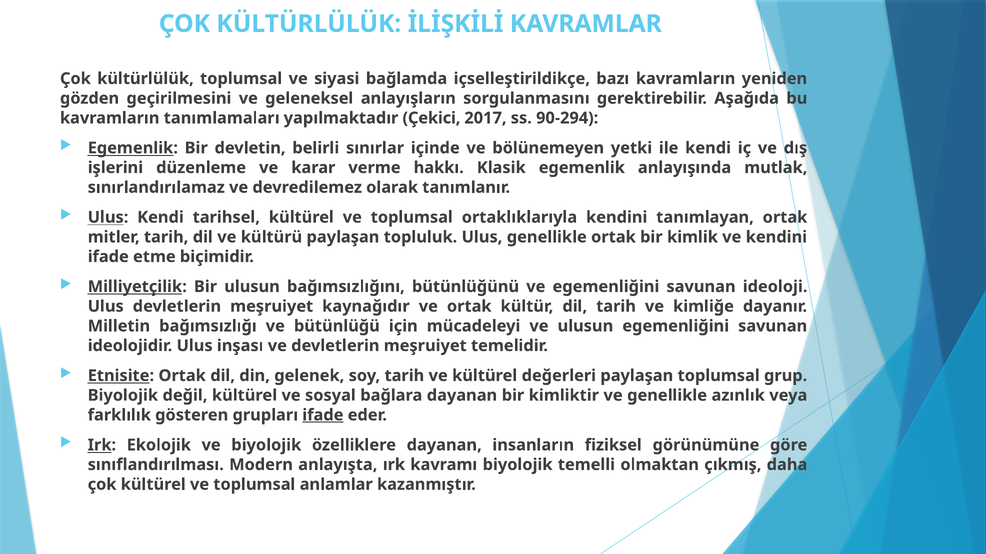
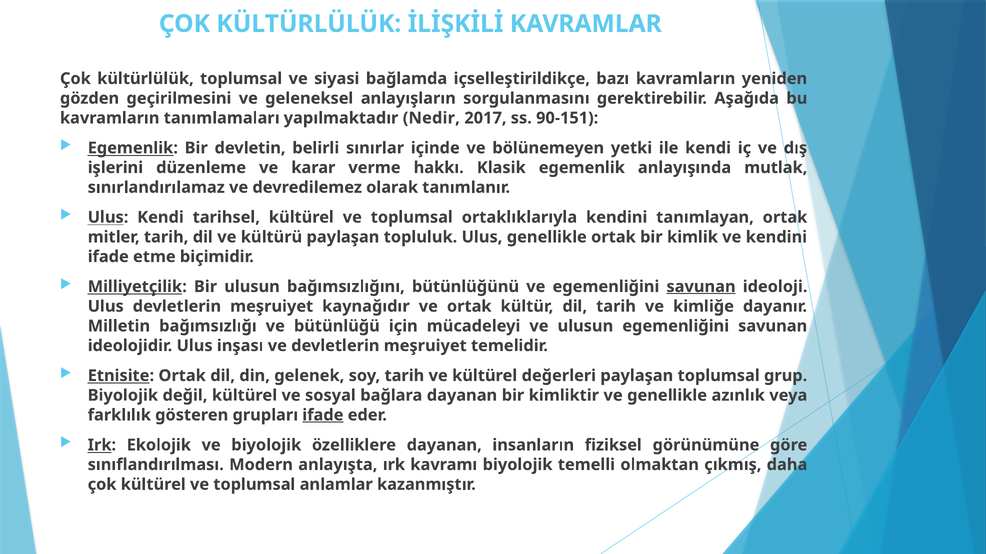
Çekici: Çekici -> Nedir (431, 118)
90-294: 90-294 -> 90-151 (567, 118)
savunan underline: none -> present (701, 287)
